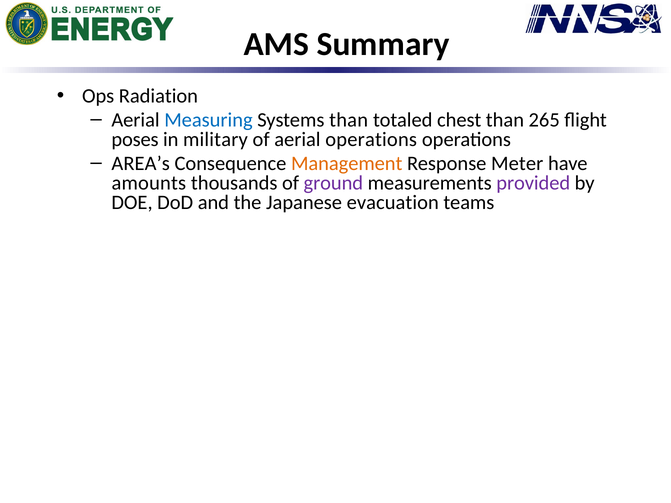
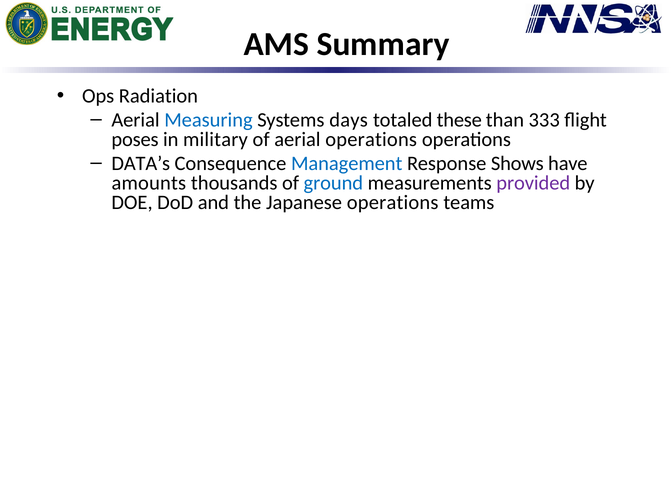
Systems than: than -> days (349, 120)
chest: chest -> these (459, 120)
265: 265 -> 333 (544, 120)
AREA’s: AREA’s -> DATA’s (141, 163)
Management colour: orange -> blue (347, 163)
Meter: Meter -> Shows (517, 163)
ground colour: purple -> blue (333, 183)
Japanese evacuation: evacuation -> operations (393, 203)
